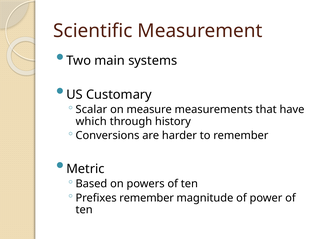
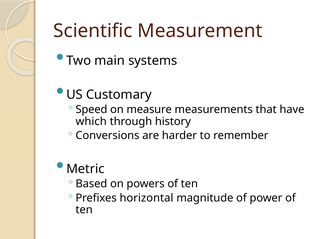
Scalar: Scalar -> Speed (91, 110)
Prefixes remember: remember -> horizontal (146, 198)
